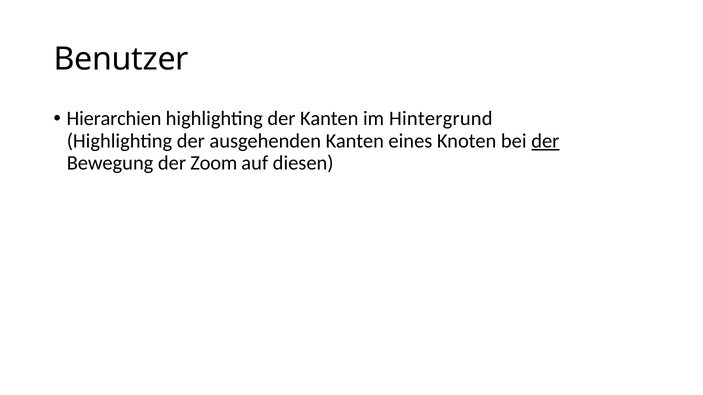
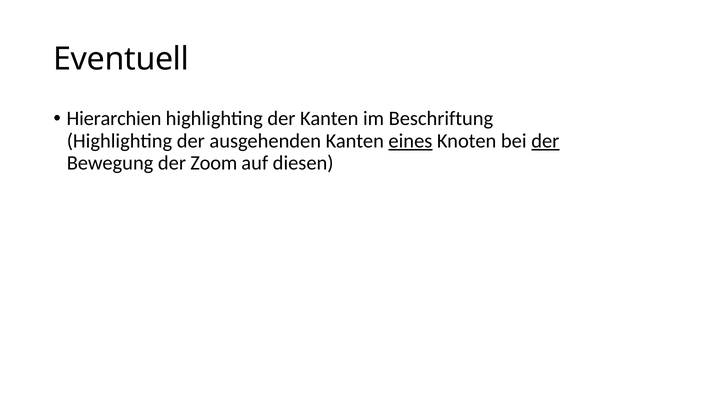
Benutzer: Benutzer -> Eventuell (121, 59)
Hintergrund: Hintergrund -> Beschriftung (441, 119)
eines underline: none -> present (410, 141)
